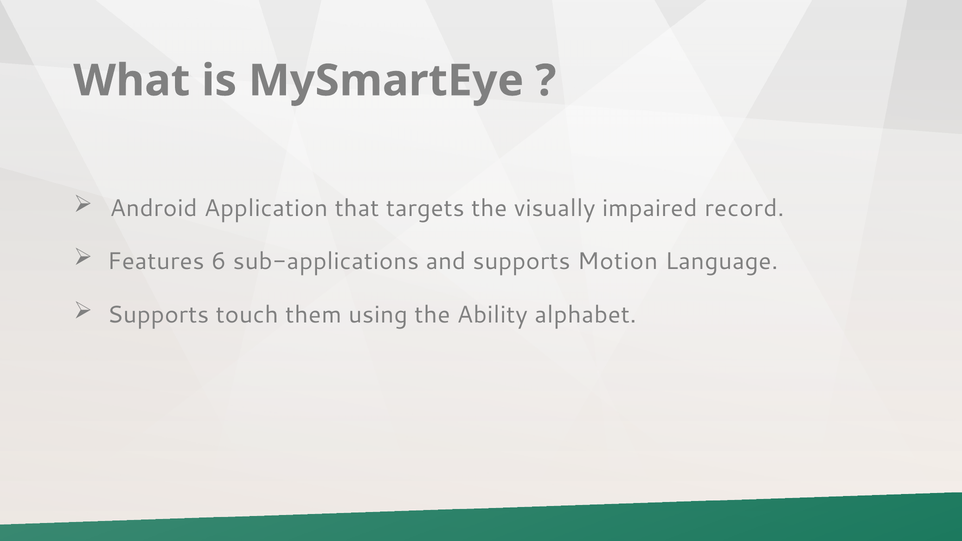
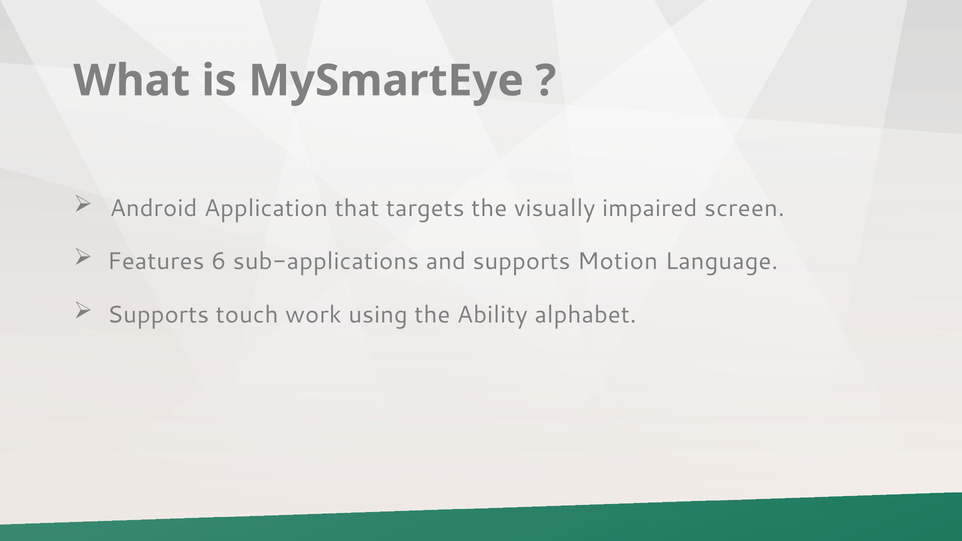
record: record -> screen (744, 208)
them: them -> work (313, 315)
